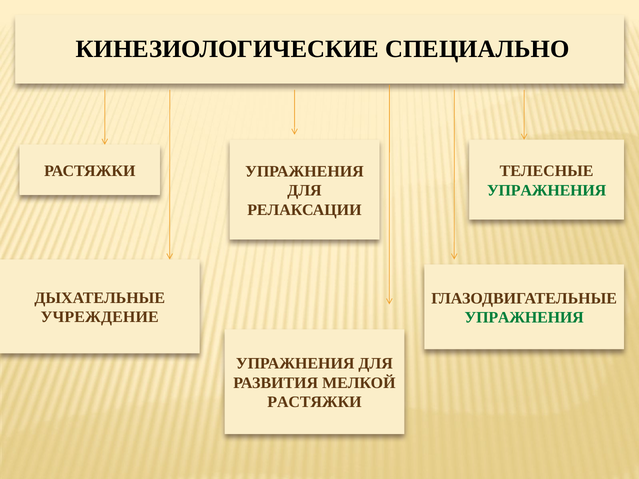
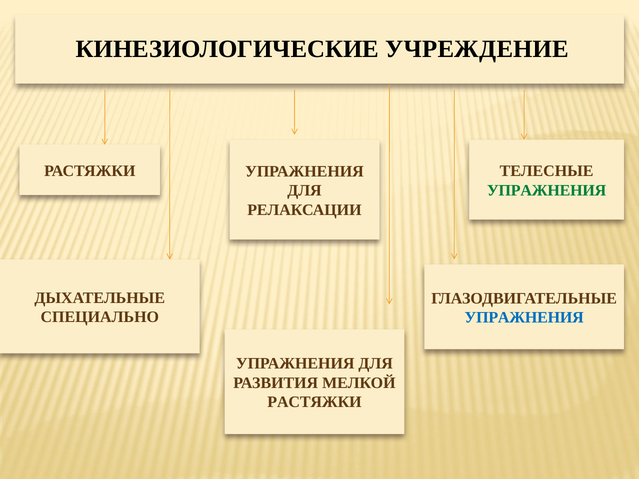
СПЕЦИАЛЬНО: СПЕЦИАЛЬНО -> УЧРЕЖДЕНИЕ (477, 49)
УЧРЕЖДЕНИЕ: УЧРЕЖДЕНИЕ -> СПЕЦИАЛЬНО (100, 317)
УПРАЖНЕНИЯ colour: green -> blue (524, 318)
